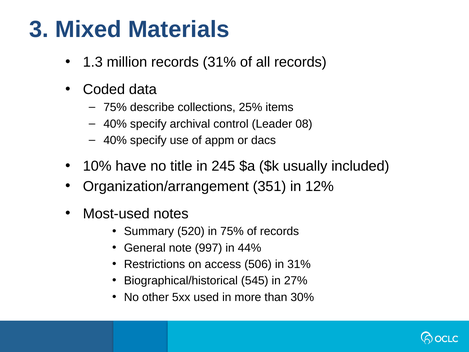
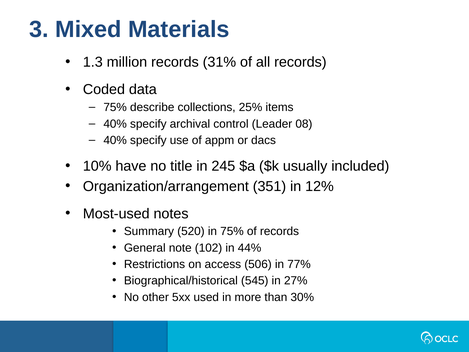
997: 997 -> 102 (209, 248)
in 31%: 31% -> 77% (299, 264)
